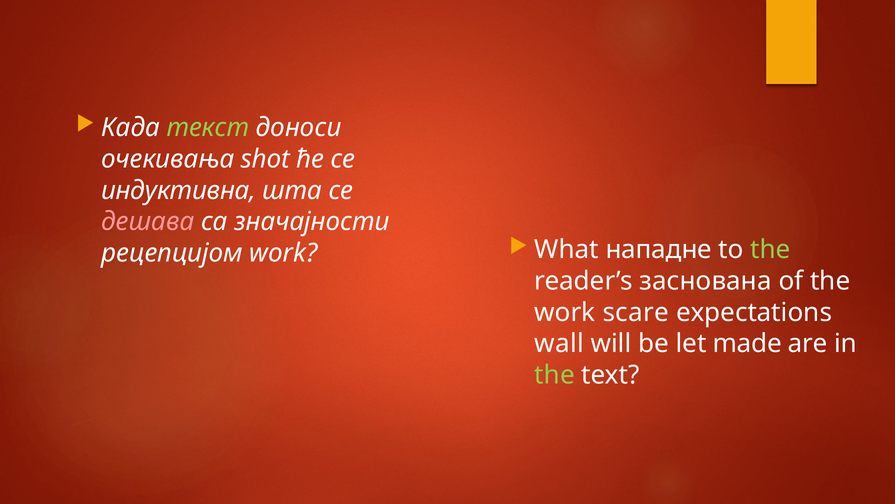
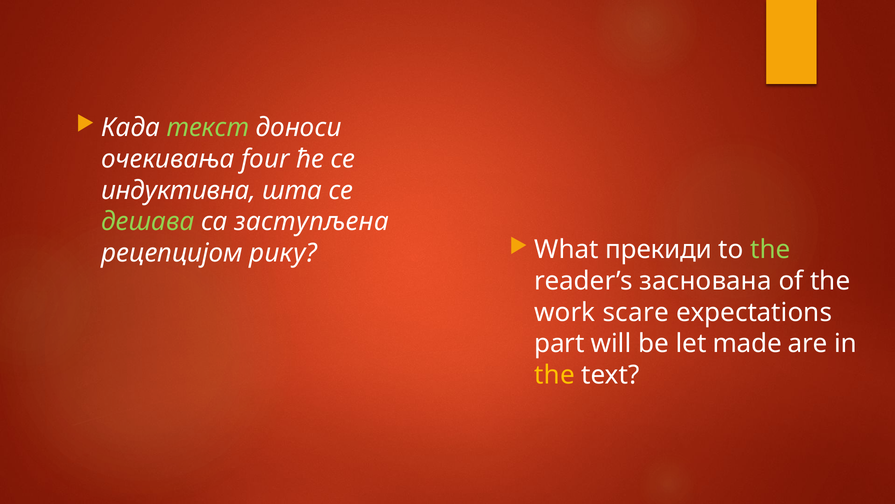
shot: shot -> four (265, 159)
дешава colour: pink -> light green (148, 222)
значајности: значајности -> заступљена (312, 222)
рецепцијом work: work -> рику (283, 253)
нападне: нападне -> прекиди (659, 250)
wall: wall -> part (559, 343)
the colour: light green -> yellow (555, 375)
